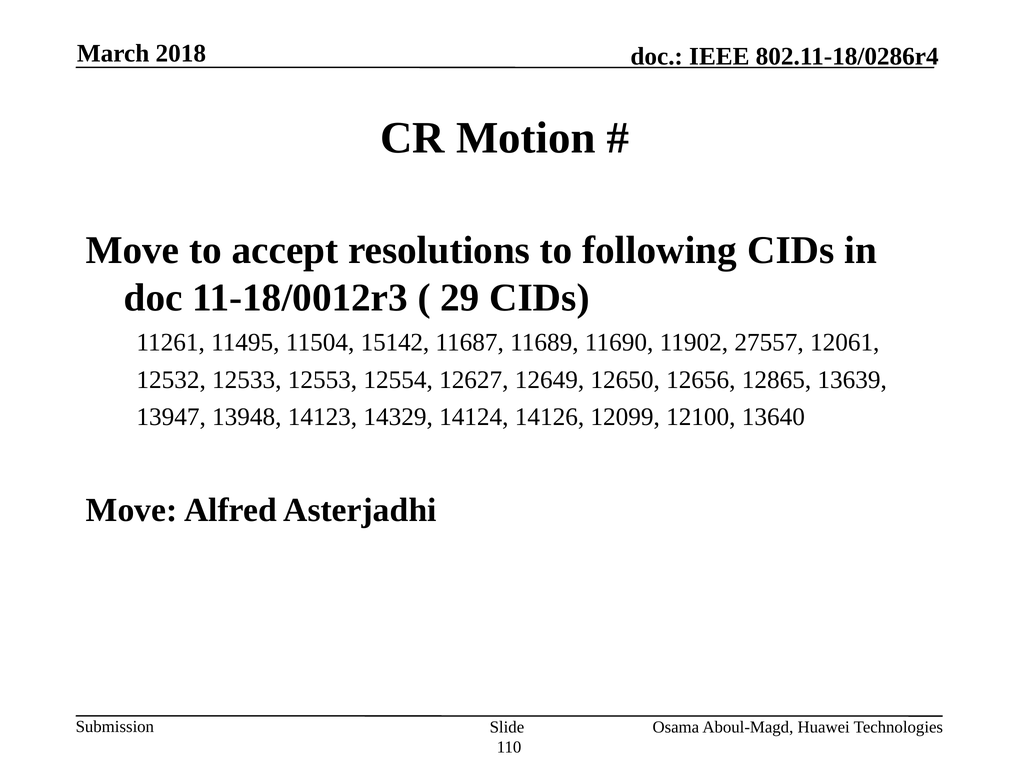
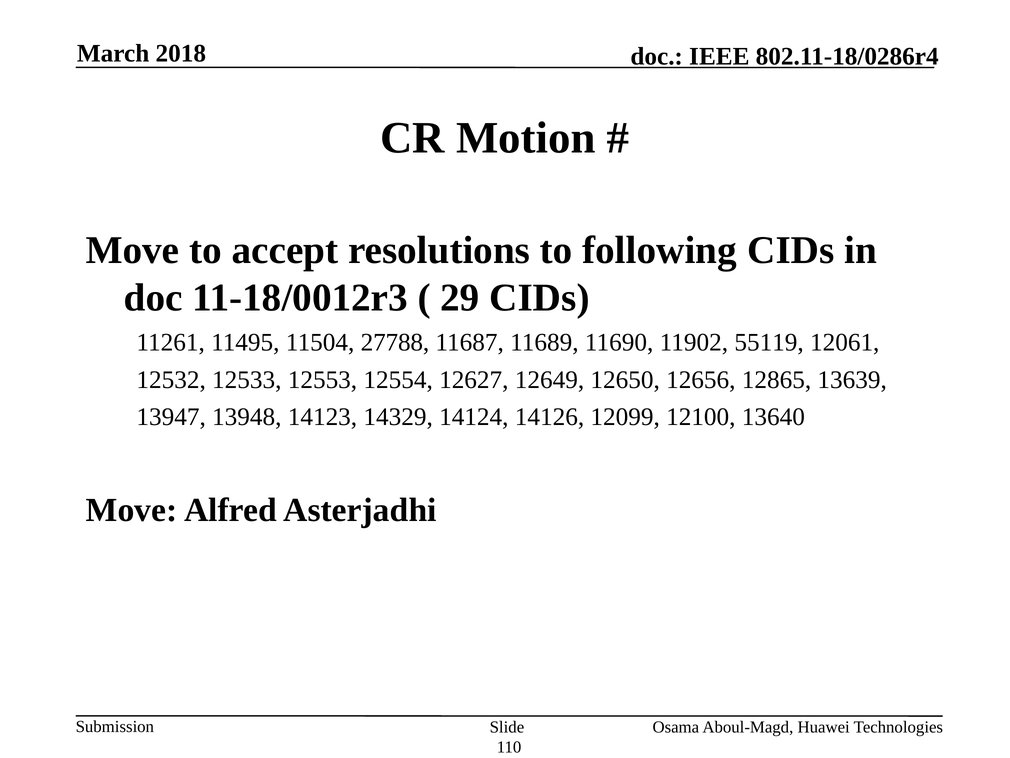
15142: 15142 -> 27788 (395, 342)
27557: 27557 -> 55119 (769, 342)
